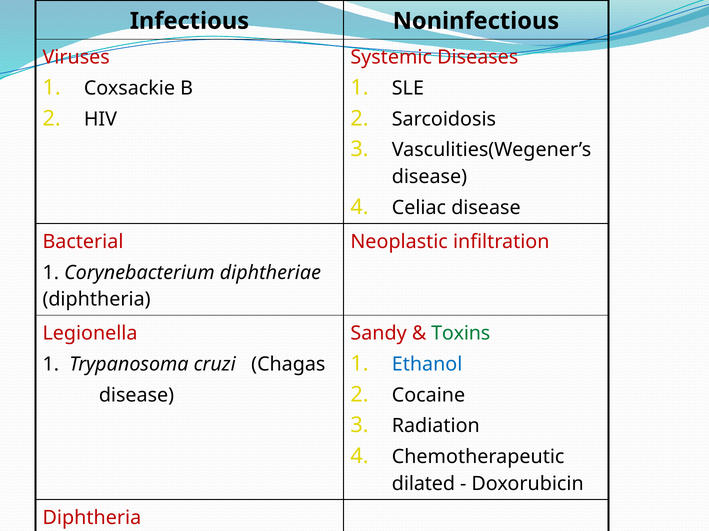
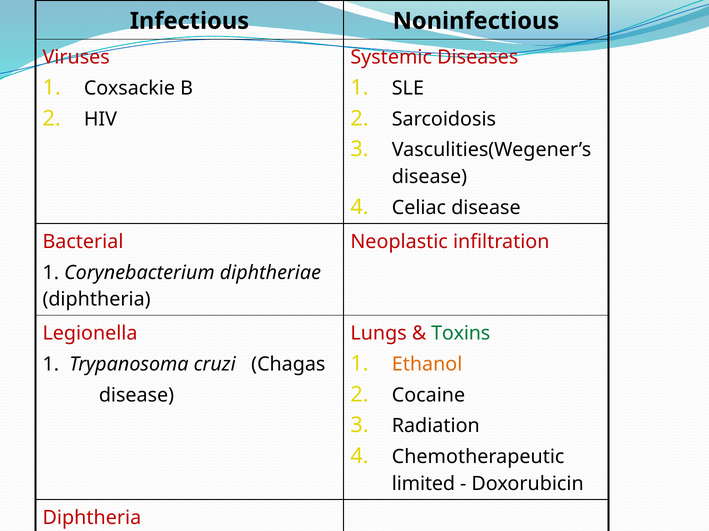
Sandy: Sandy -> Lungs (379, 334)
Ethanol colour: blue -> orange (427, 365)
dilated: dilated -> limited (423, 484)
